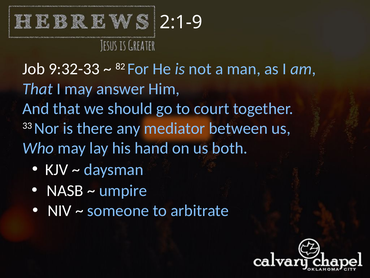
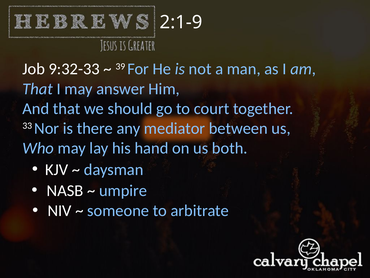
82: 82 -> 39 (120, 66)
